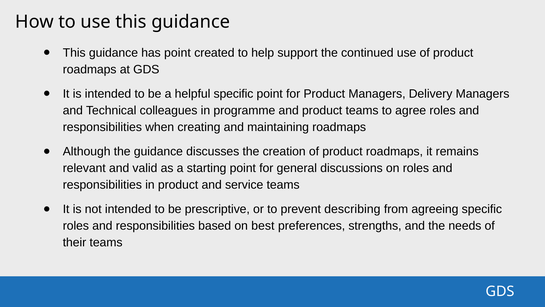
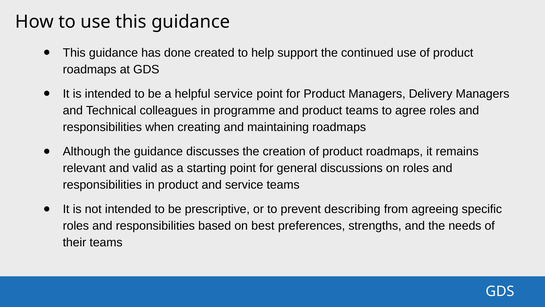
has point: point -> done (178, 53)
helpful specific: specific -> service (233, 94)
